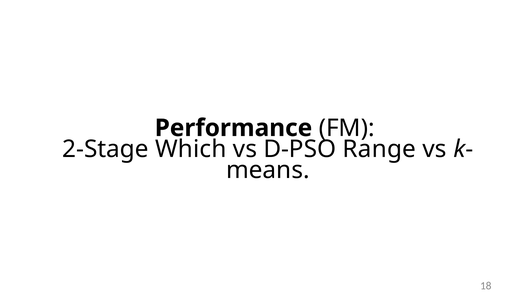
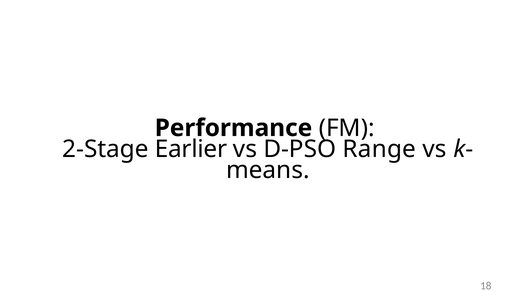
Which: Which -> Earlier (191, 149)
